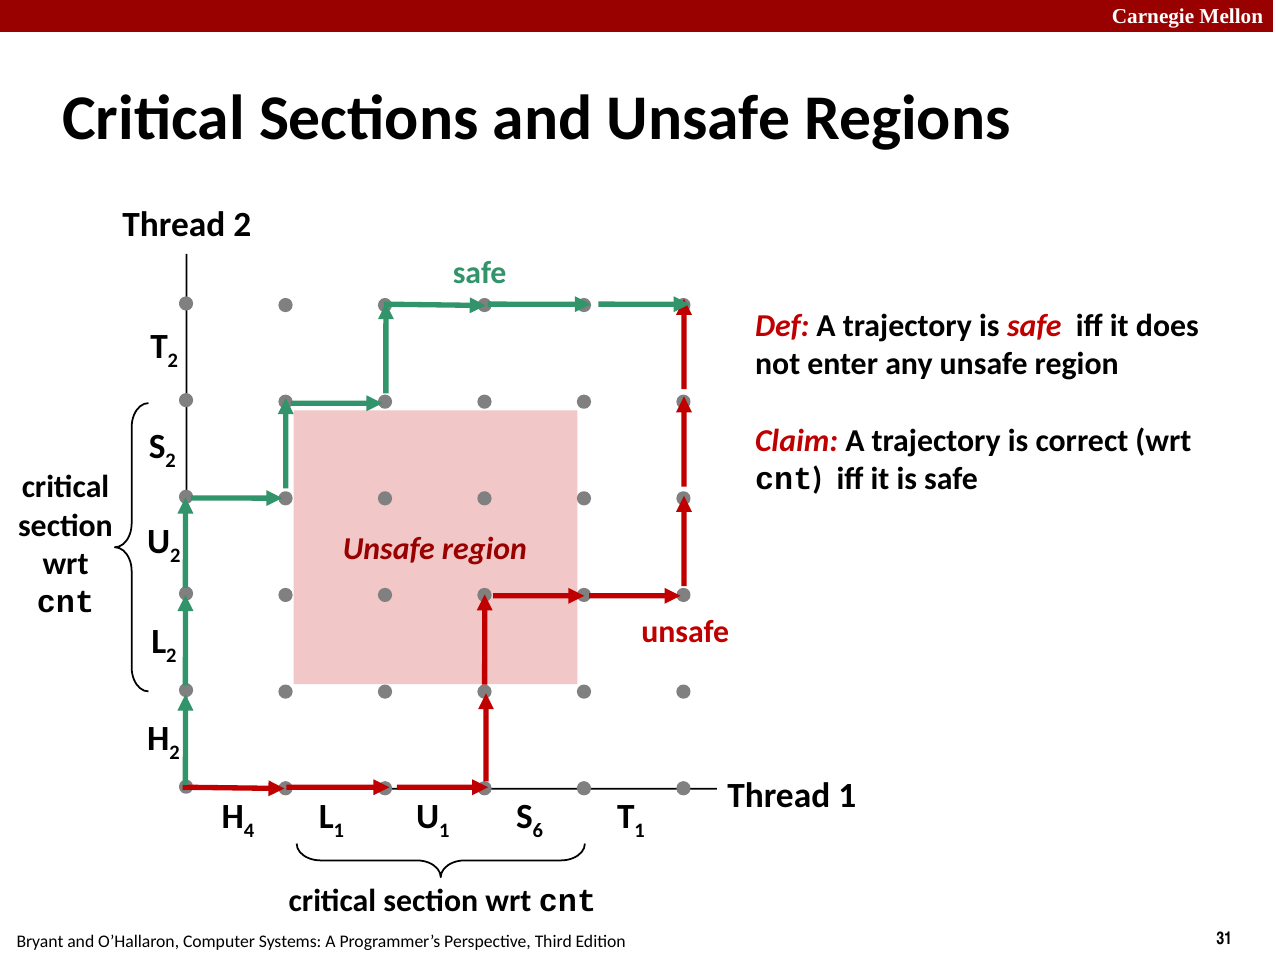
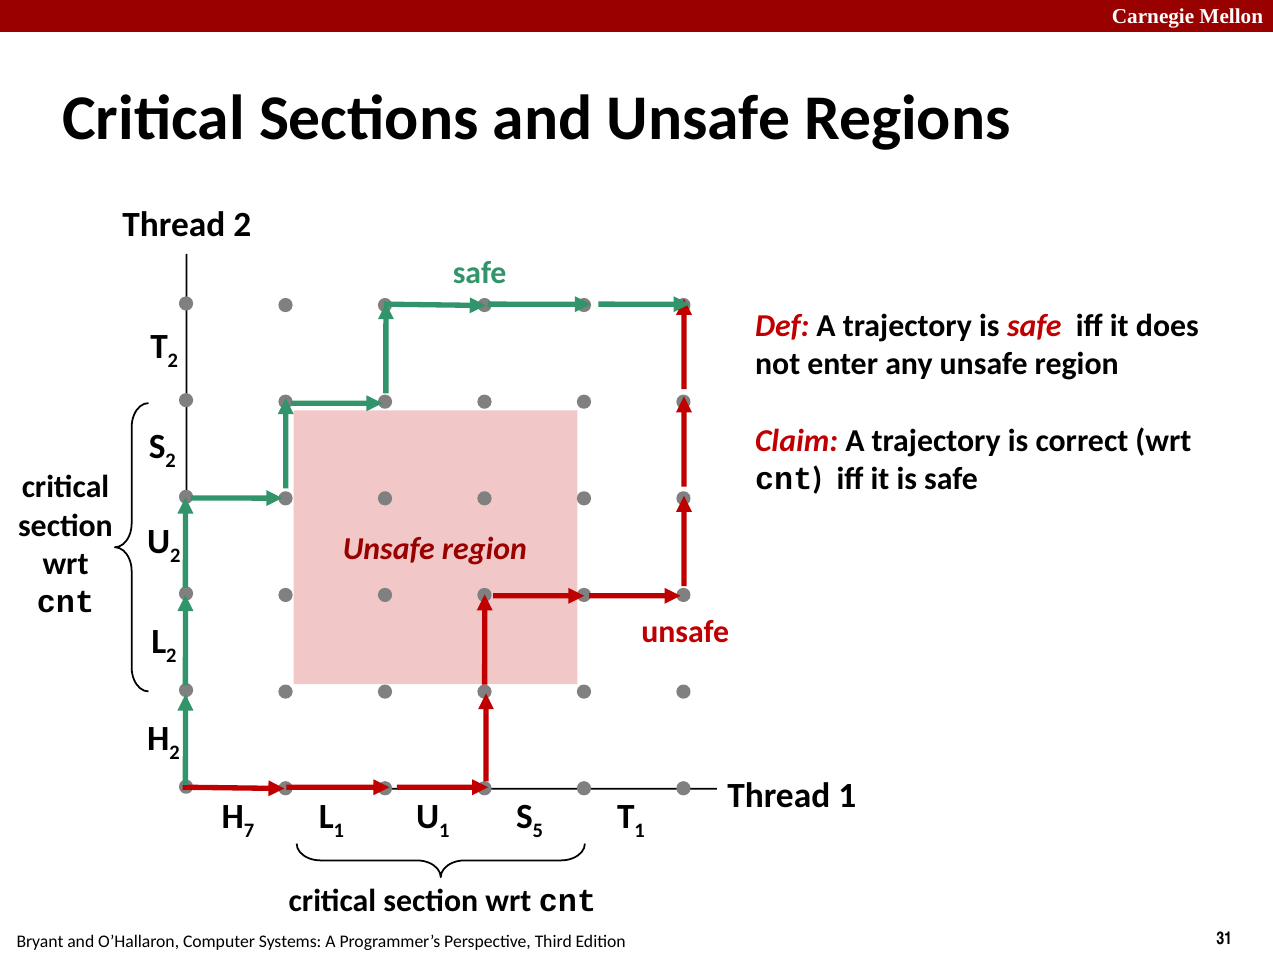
4: 4 -> 7 (249, 830)
6: 6 -> 5 (538, 830)
